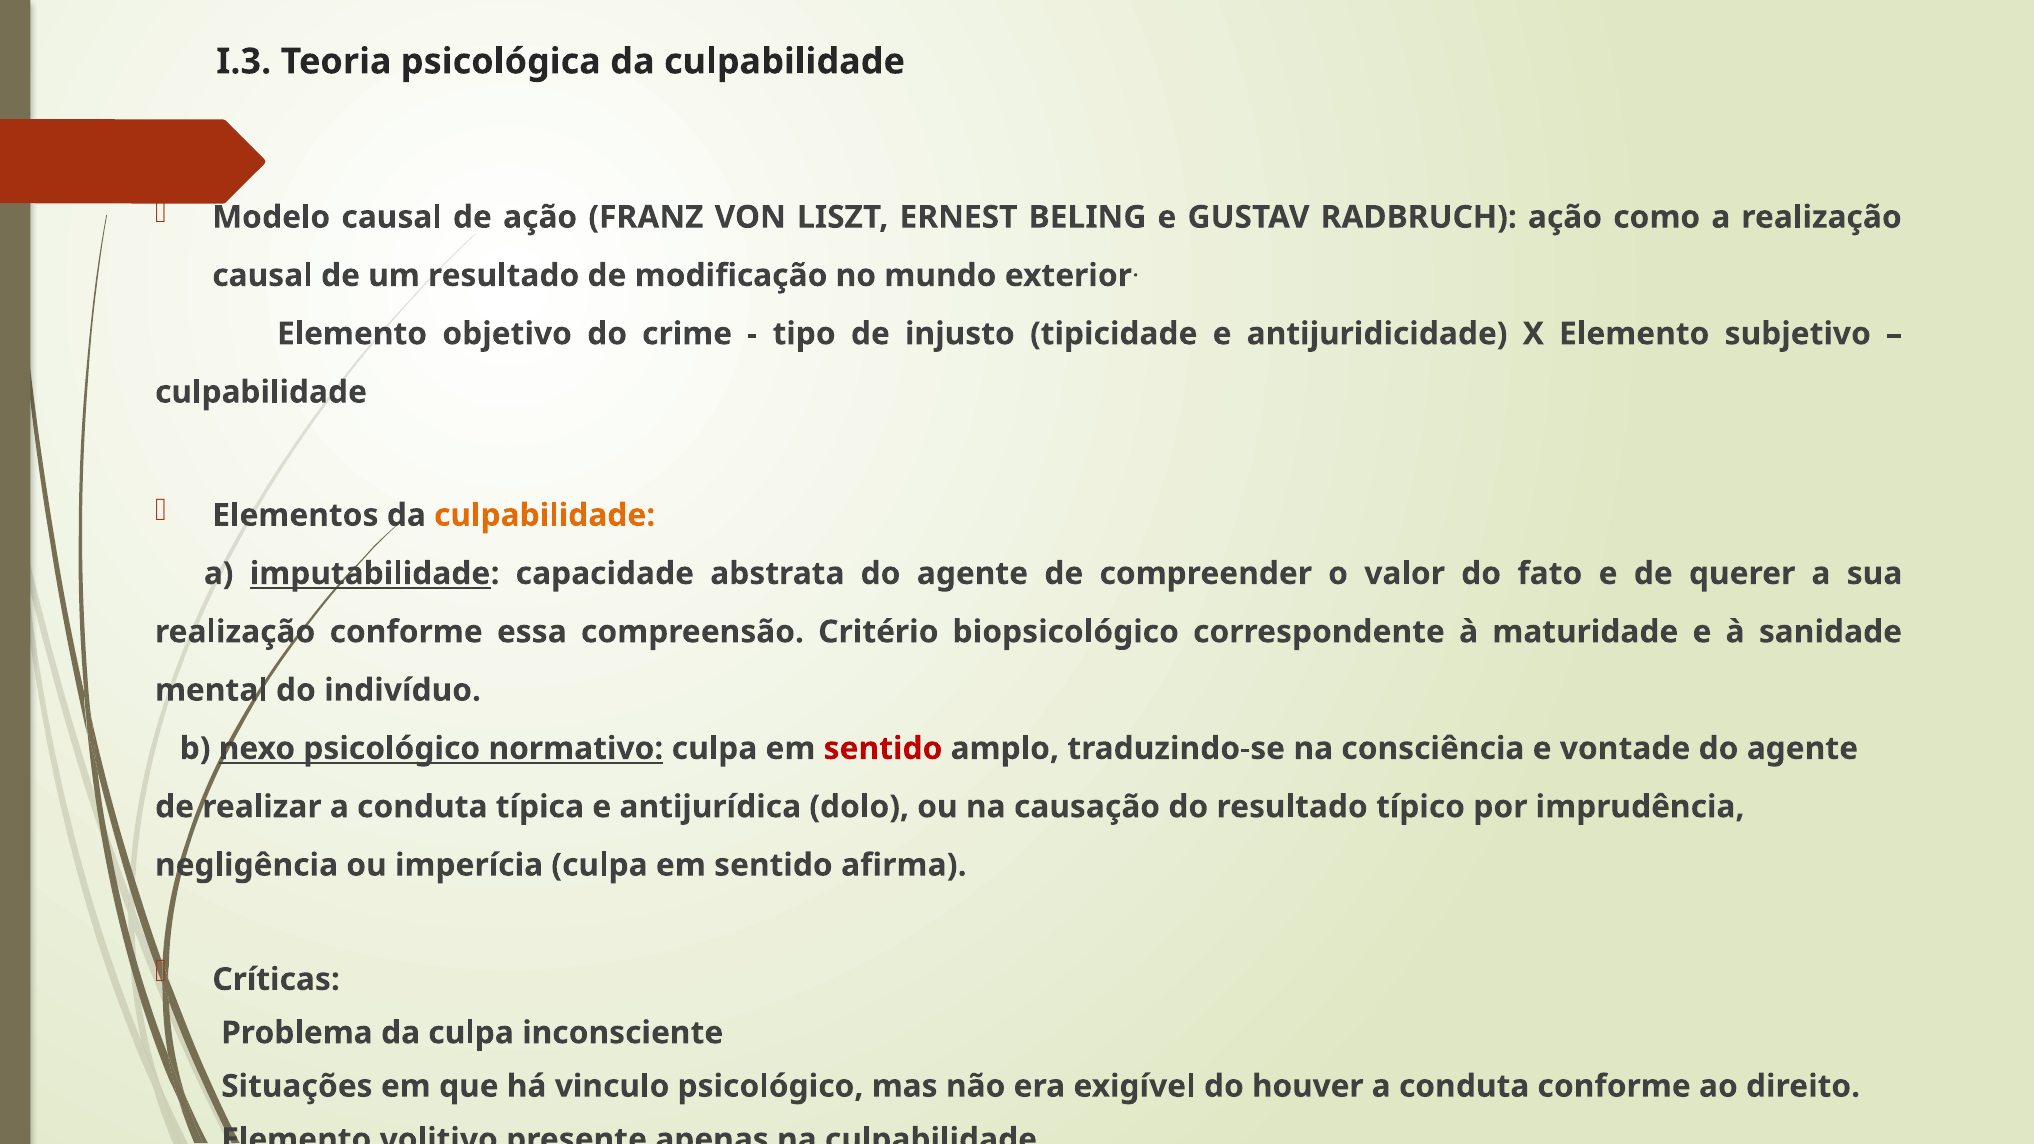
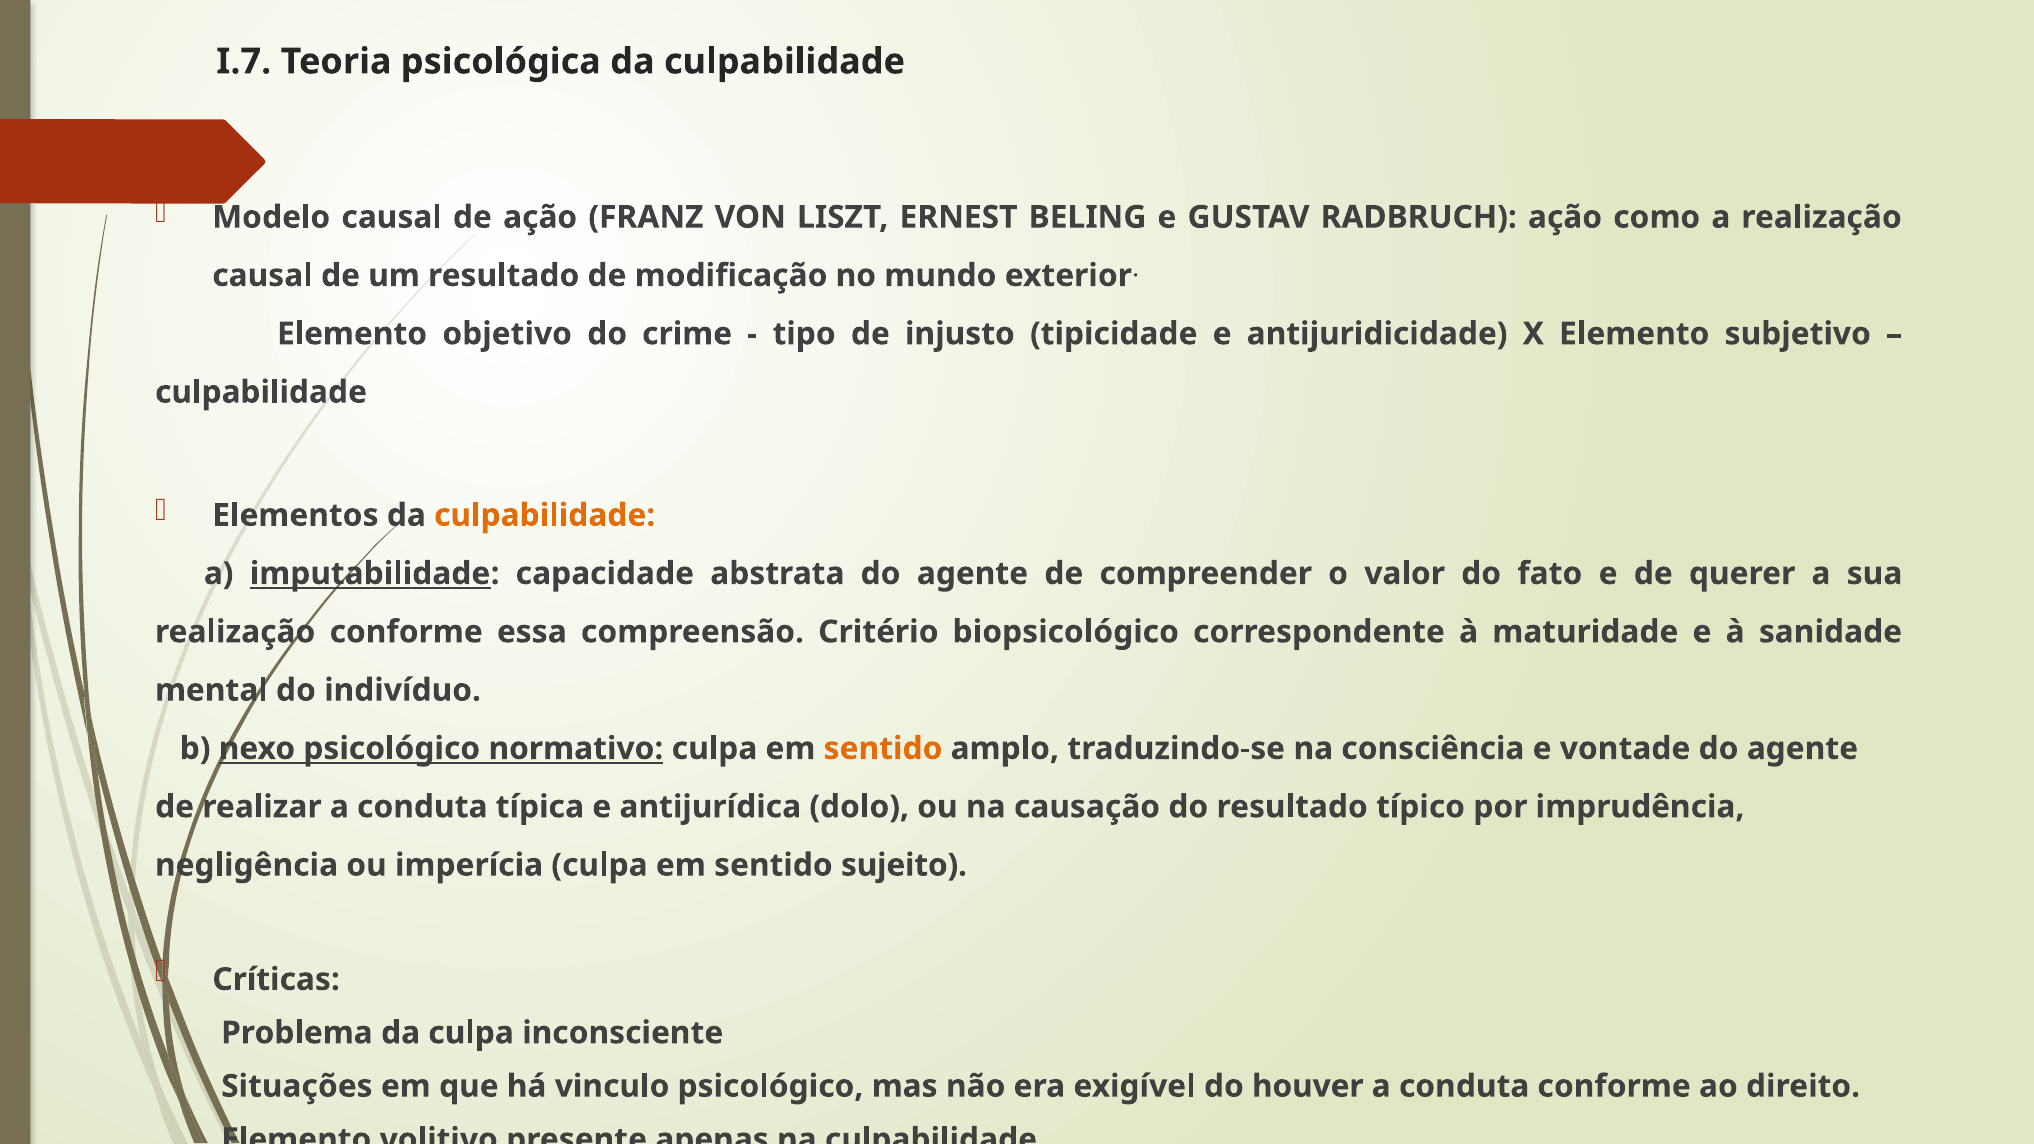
I.3: I.3 -> I.7 (244, 62)
sentido colour: red -> orange (883, 749)
afirma: afirma -> sujeito (904, 865)
